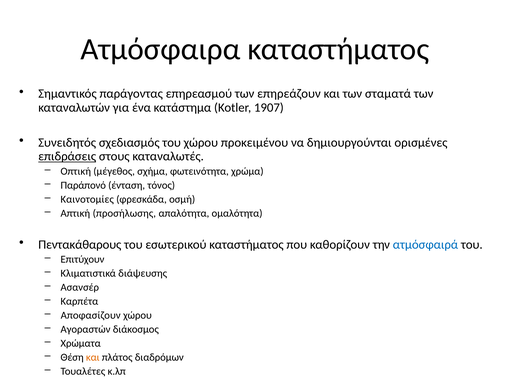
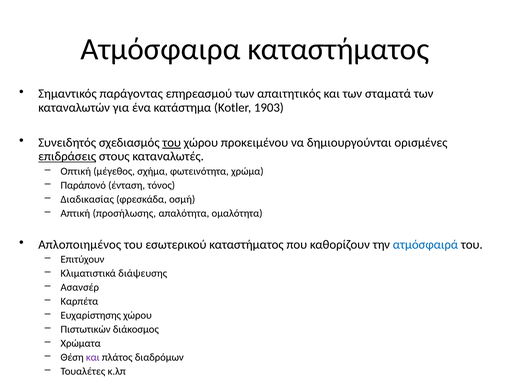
επηρεάζουν: επηρεάζουν -> απαιτητικός (289, 94)
1907: 1907 -> 1903 (269, 108)
του underline: none -> present (172, 143)
Καινοτομίες: Καινοτομίες -> Διαδικασίας (87, 200)
Πεντακάθαρους: Πεντακάθαρους -> Απλοποιημένος (80, 245)
Αποφασίζουν: Αποφασίζουν -> Ευχαρίστησης (91, 316)
Αγοραστών: Αγοραστών -> Πιστωτικών (86, 330)
και colour: orange -> purple (93, 358)
